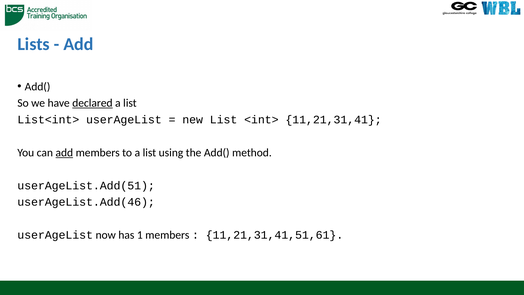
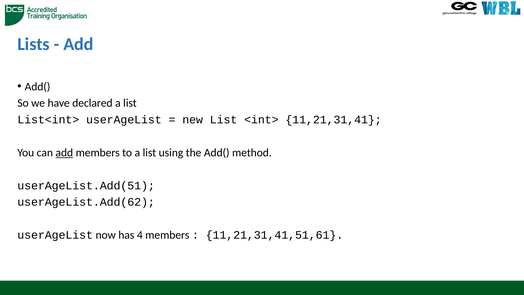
declared underline: present -> none (92, 103)
userAgeList.Add(46: userAgeList.Add(46 -> userAgeList.Add(62 (86, 202)
1: 1 -> 4 (140, 235)
